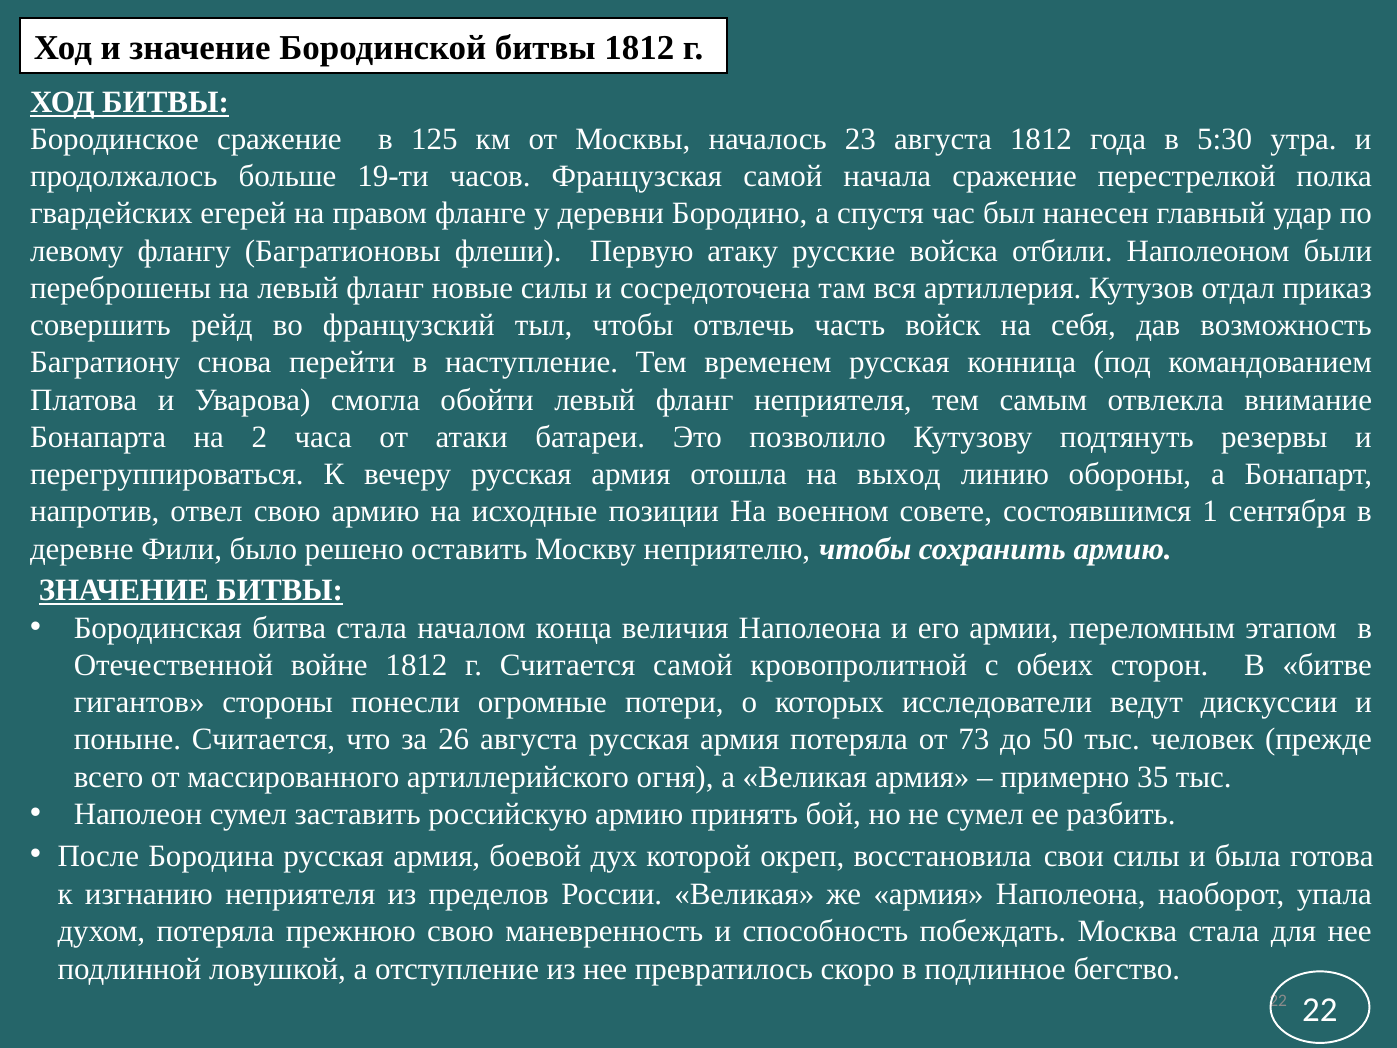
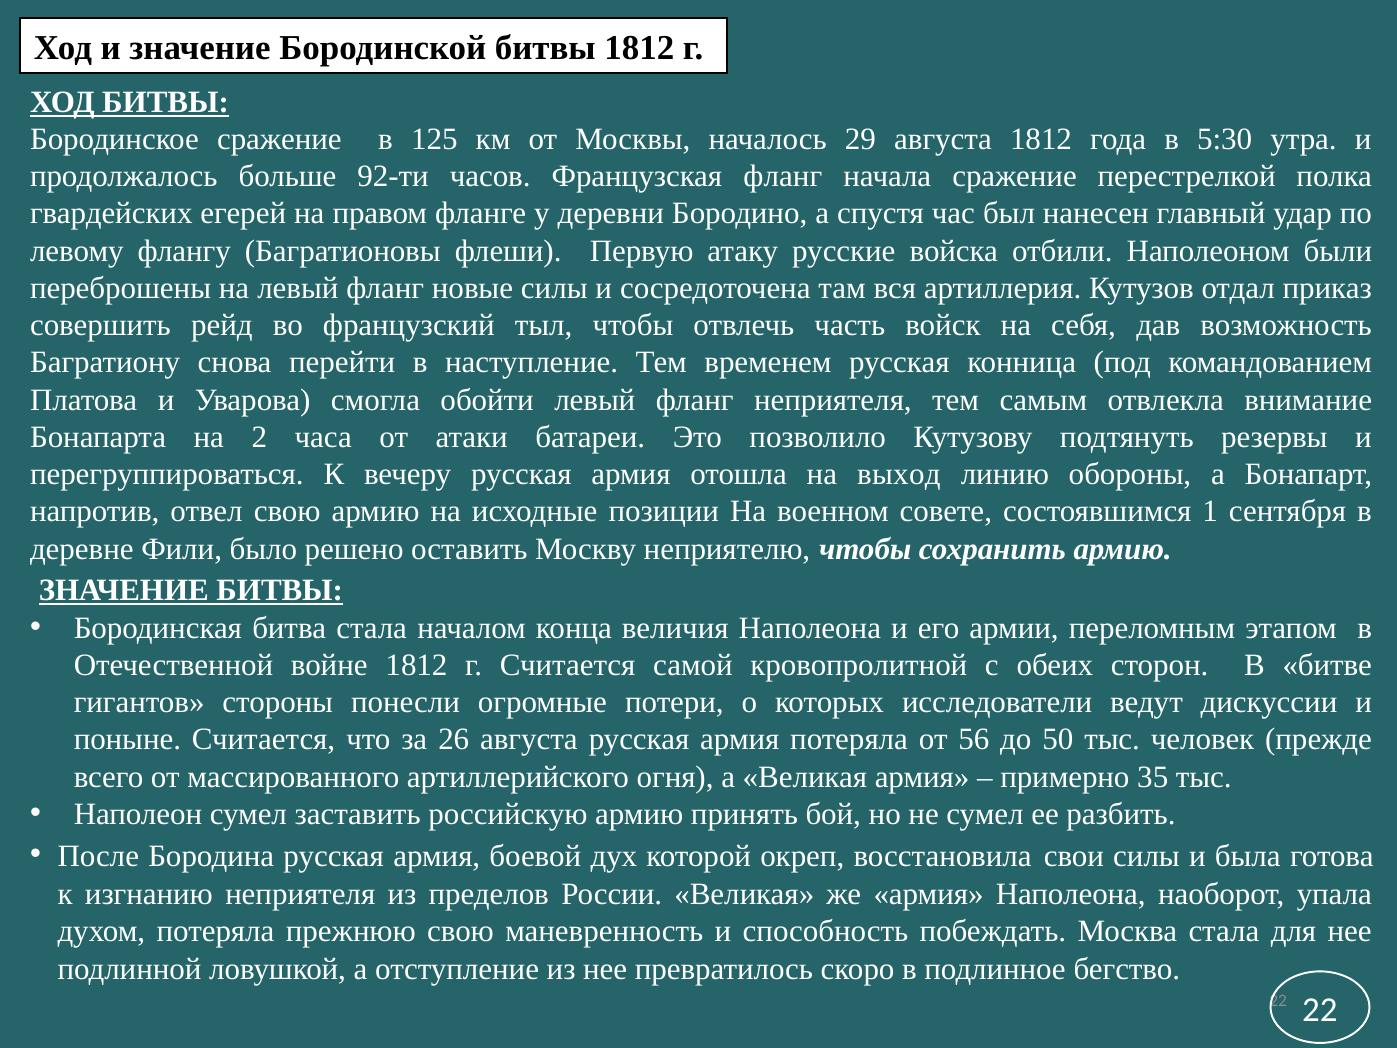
23: 23 -> 29 (860, 139)
19-ти: 19-ти -> 92-ти (393, 176)
Французская самой: самой -> фланг (783, 176)
73: 73 -> 56 (974, 740)
